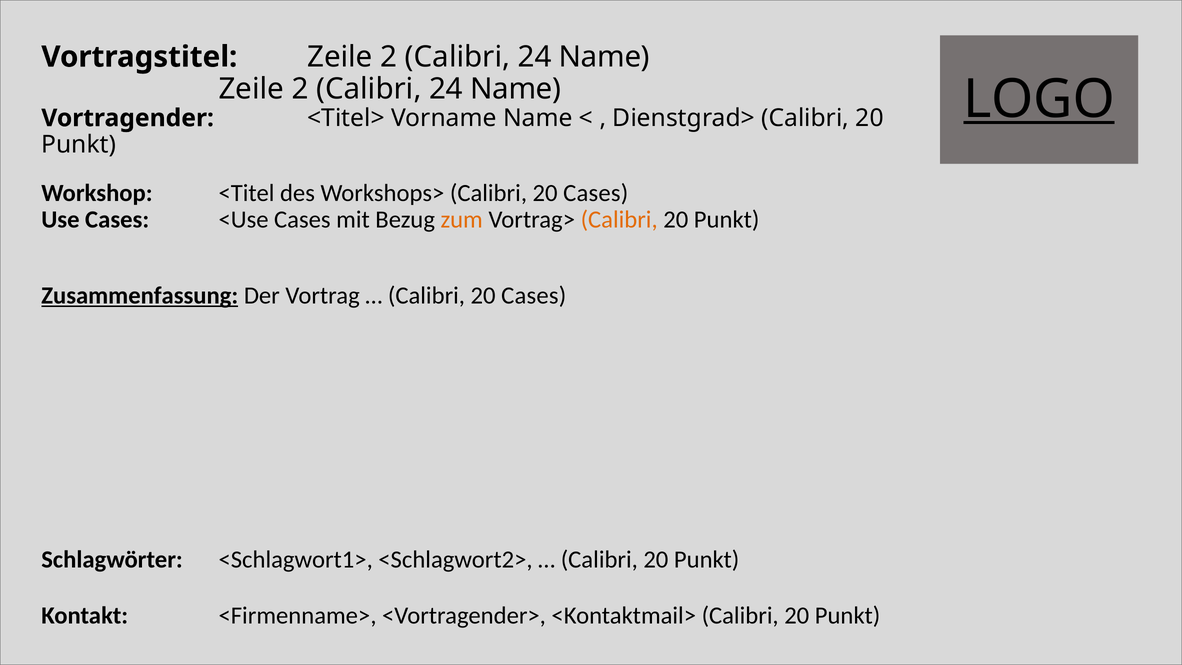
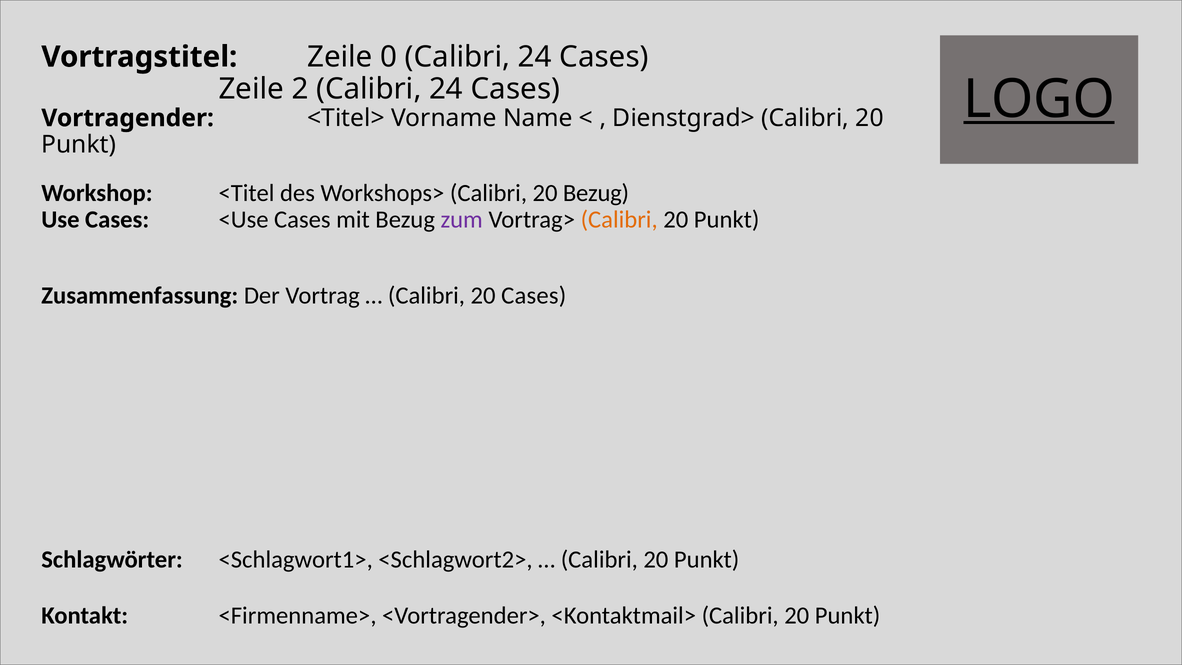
Vortragstitel Zeile 2: 2 -> 0 (389, 57)
Name: Name -> Cases (604, 57)
Name: Name -> Cases (515, 89)
Workshops> Calibri 20 Cases: Cases -> Bezug (596, 193)
zum colour: orange -> purple (462, 219)
Zusammenfassung underline: present -> none (140, 295)
